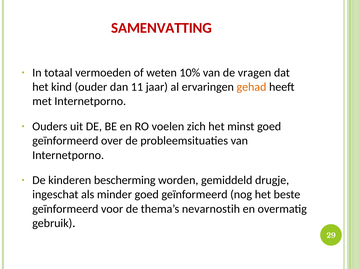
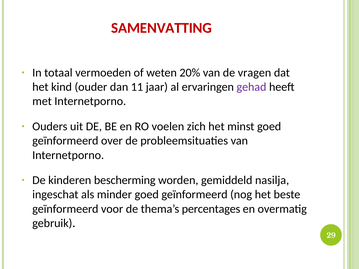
10%: 10% -> 20% (190, 73)
gehad colour: orange -> purple (251, 87)
drugje: drugje -> nasilja (272, 180)
nevarnostih: nevarnostih -> percentages (211, 209)
